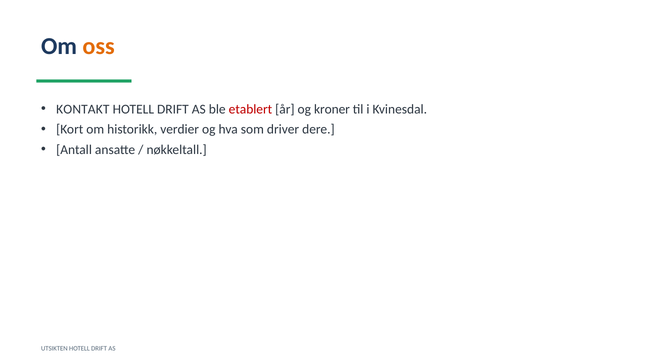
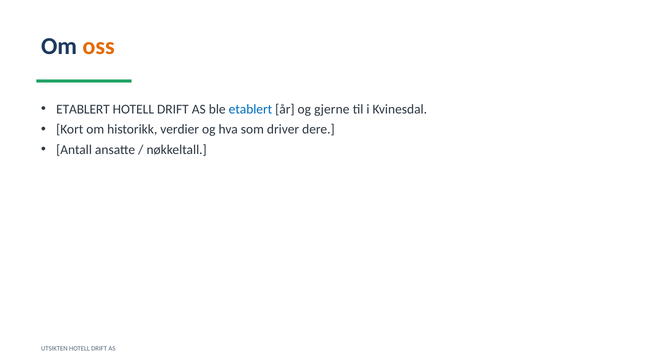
KONTAKT: KONTAKT -> ETABLERT (83, 109)
etablert colour: red -> blue (250, 109)
kroner: kroner -> gjerne (332, 109)
